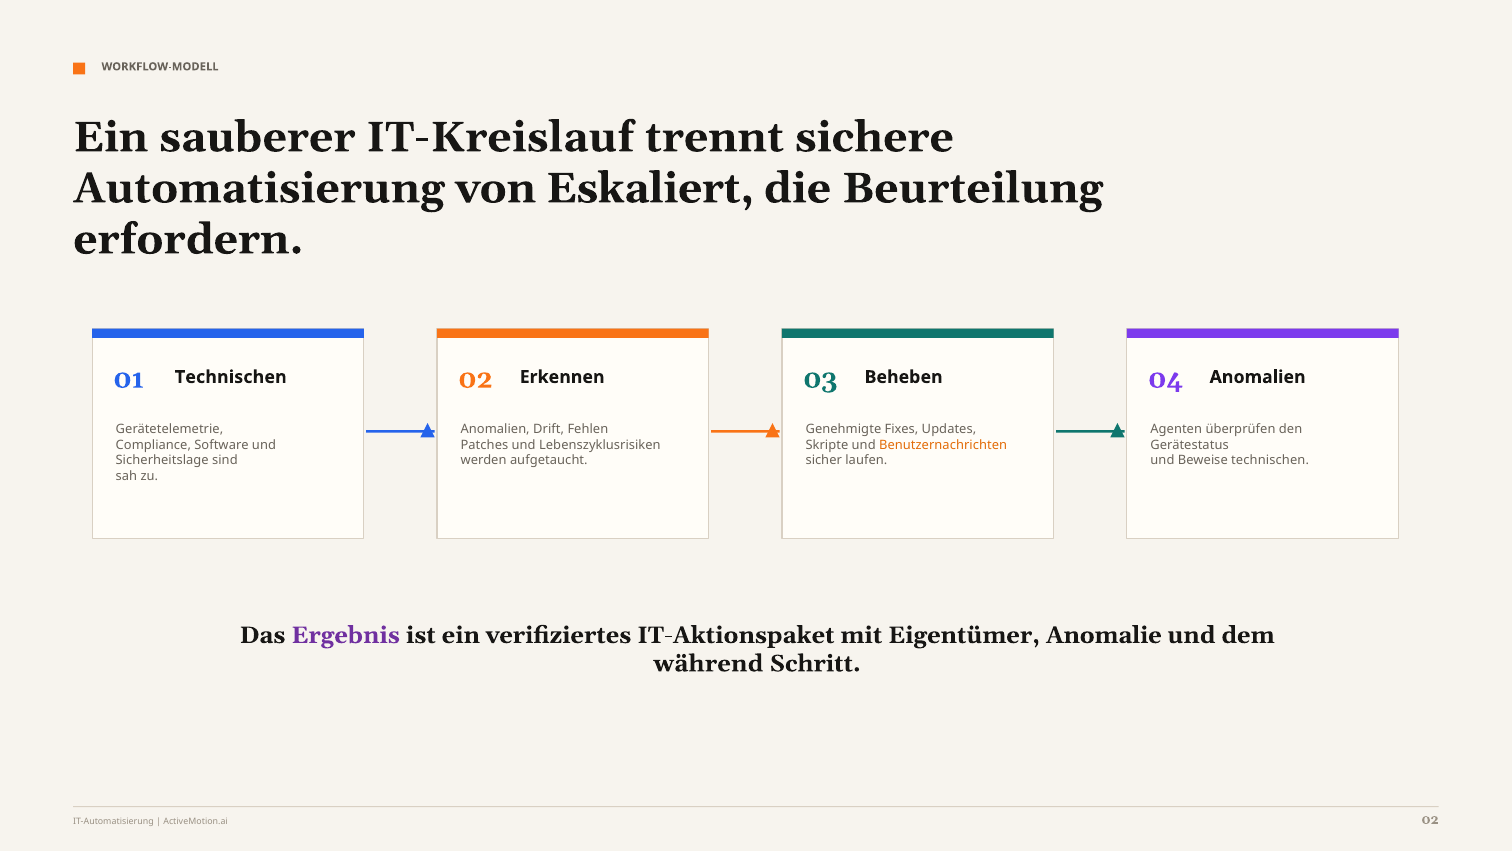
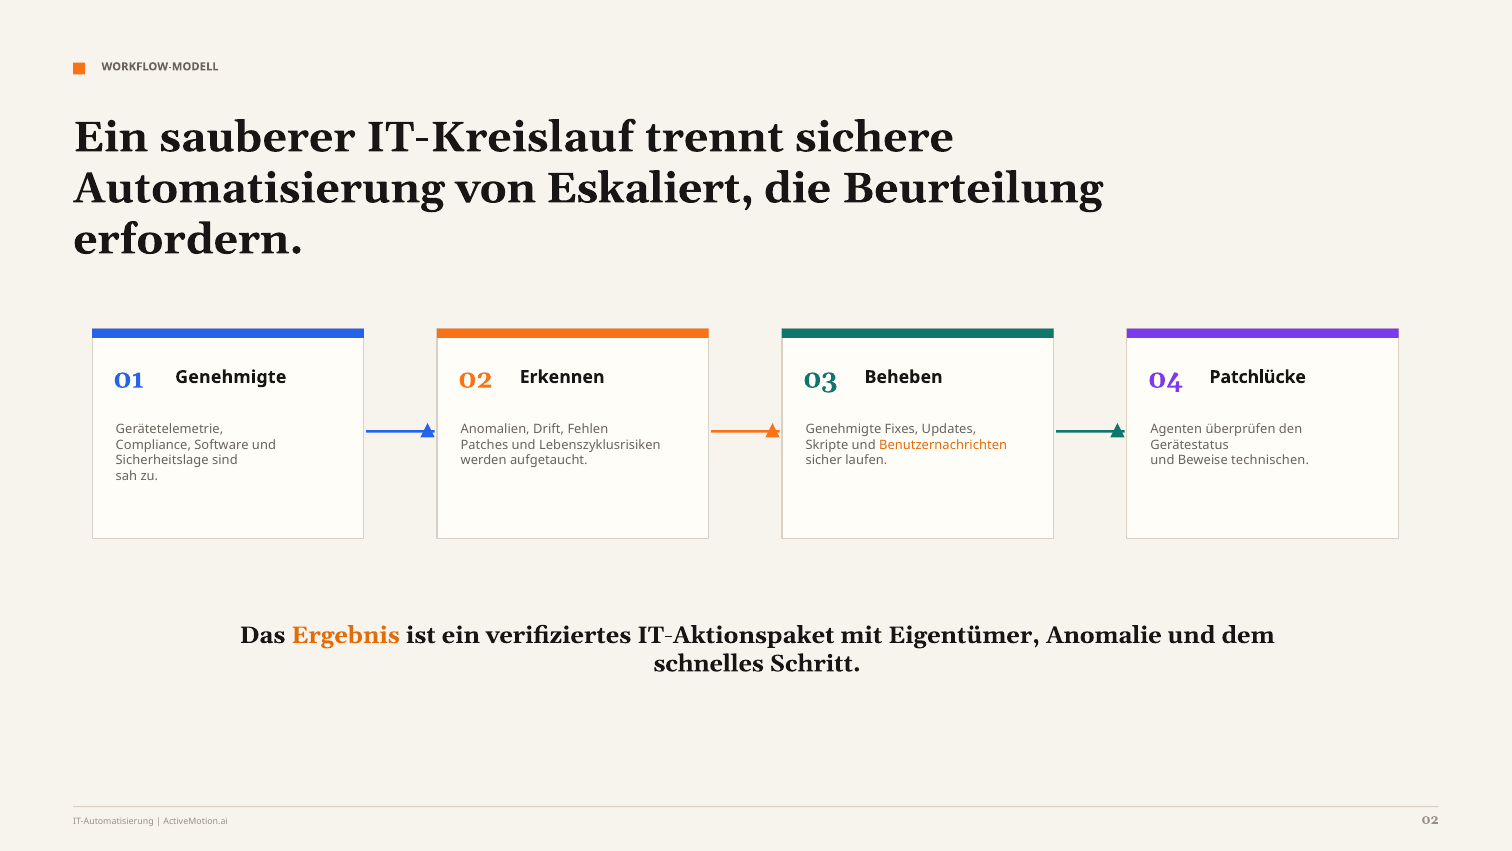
01 Technischen: Technischen -> Genehmigte (231, 377)
04 Anomalien: Anomalien -> Patchlücke (1258, 377)
Ergebnis colour: purple -> orange (346, 635)
während: während -> schnelles (709, 663)
